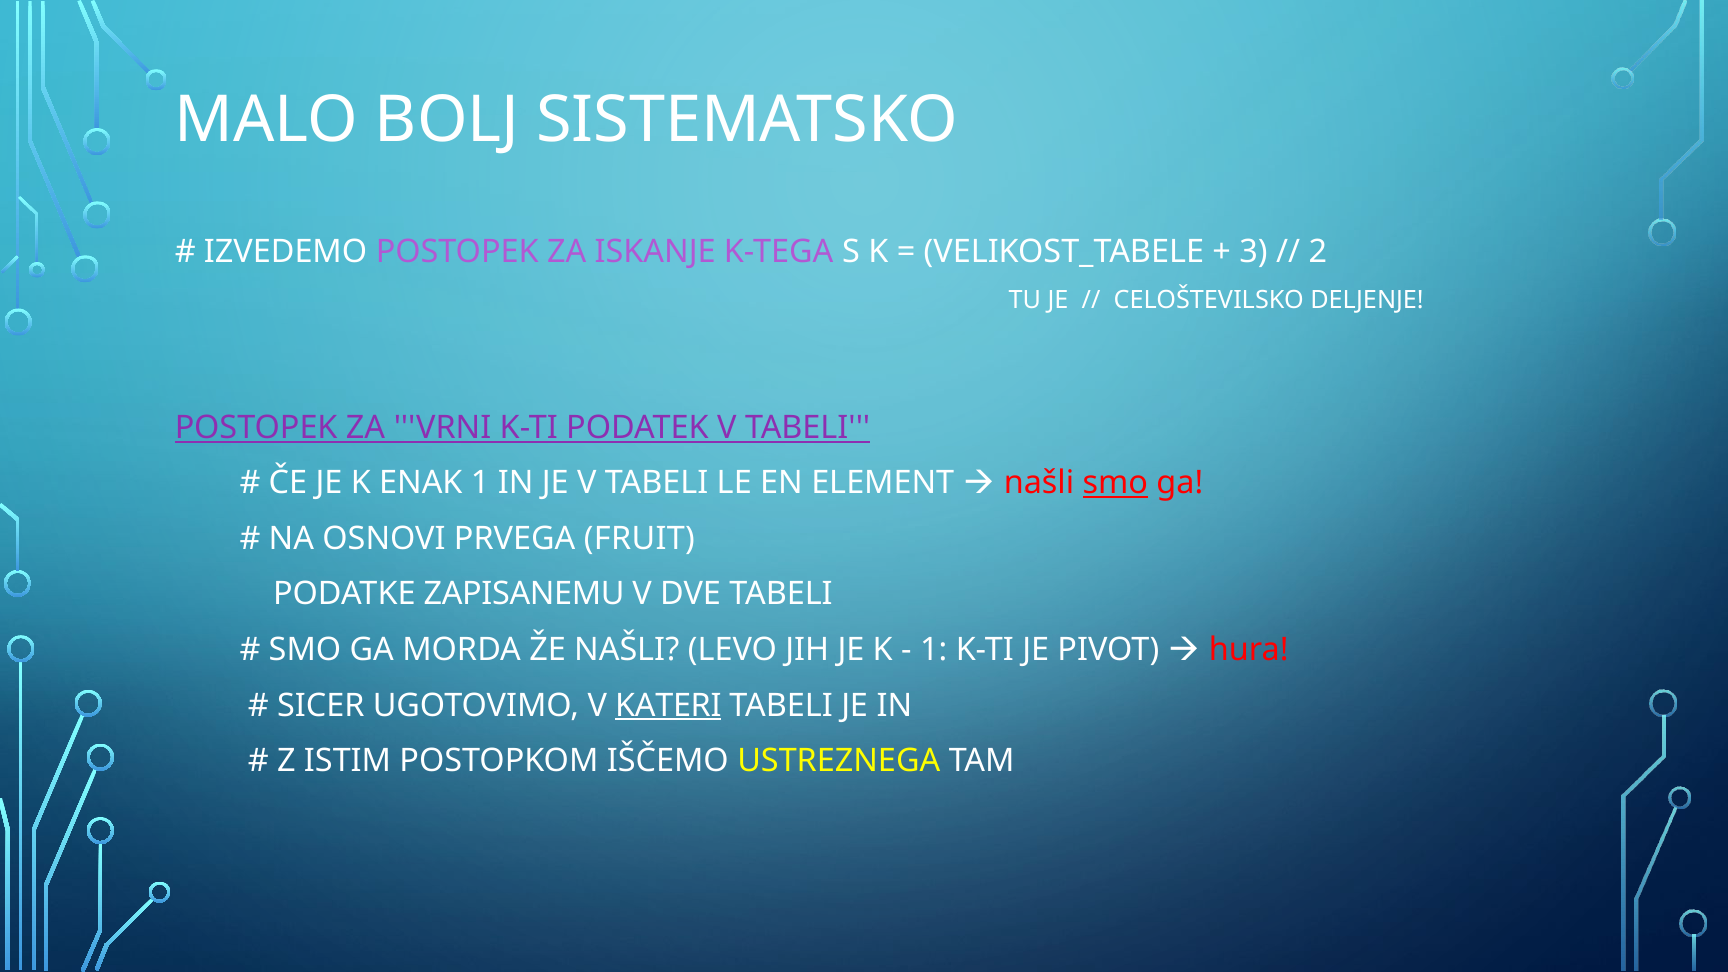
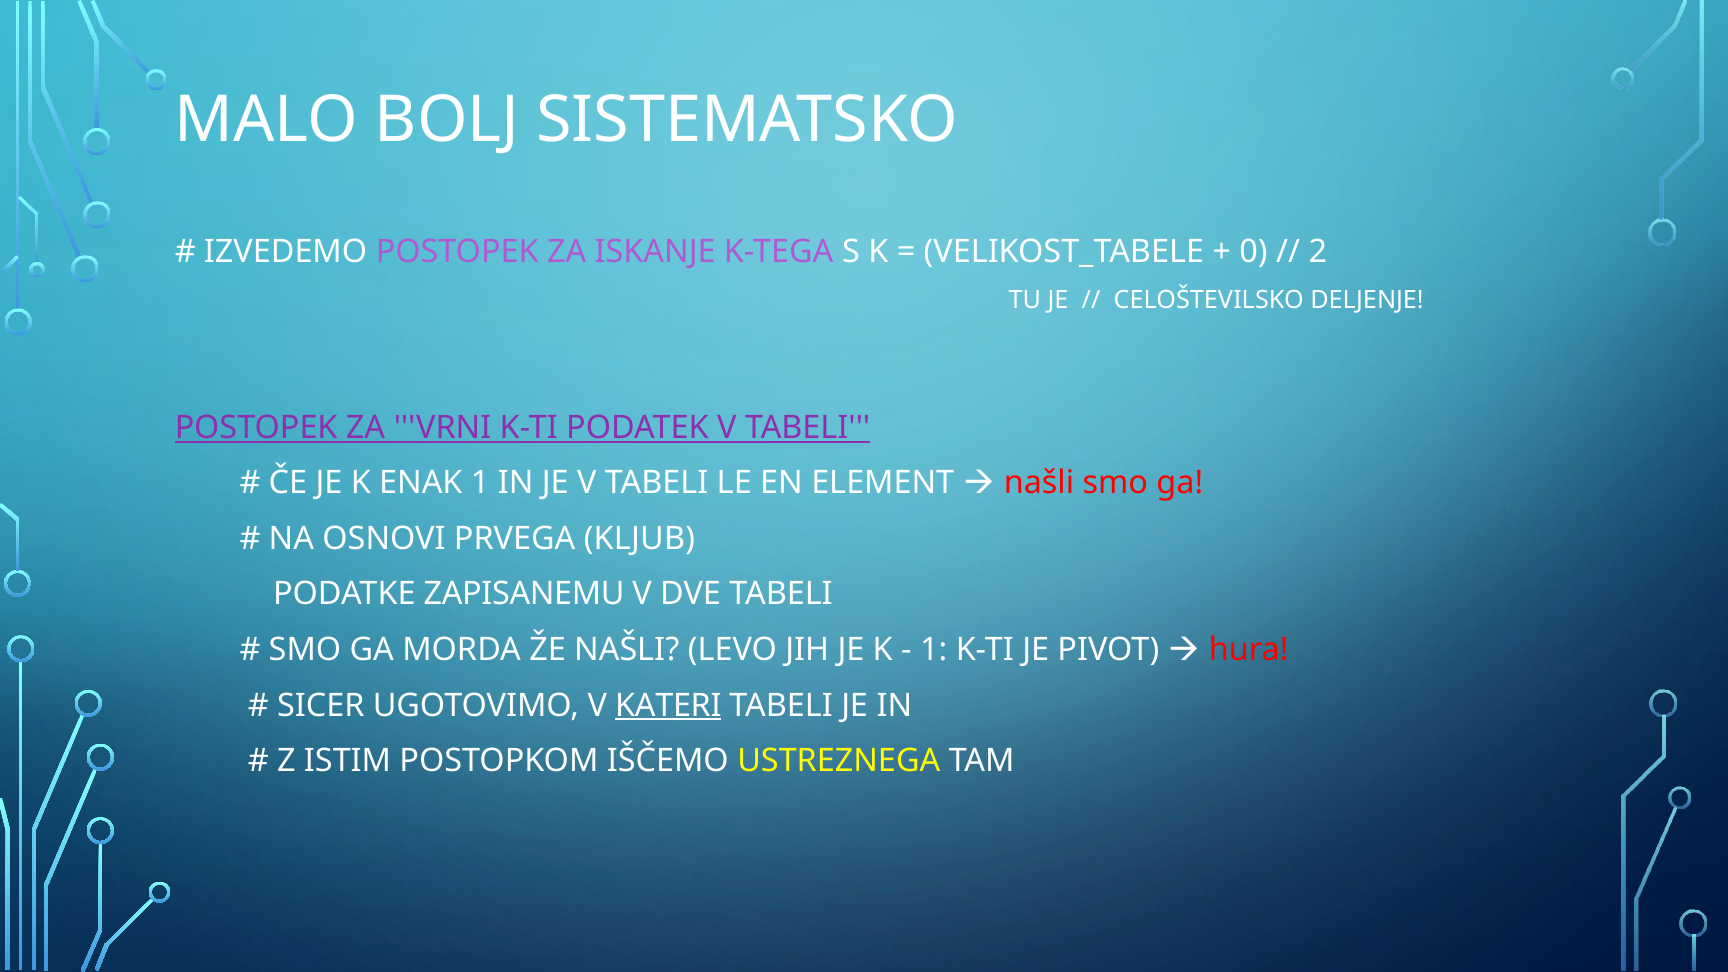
3: 3 -> 0 (1254, 251)
smo underline: present -> none (1115, 483)
FRUIT: FRUIT -> KLJUB (639, 539)
